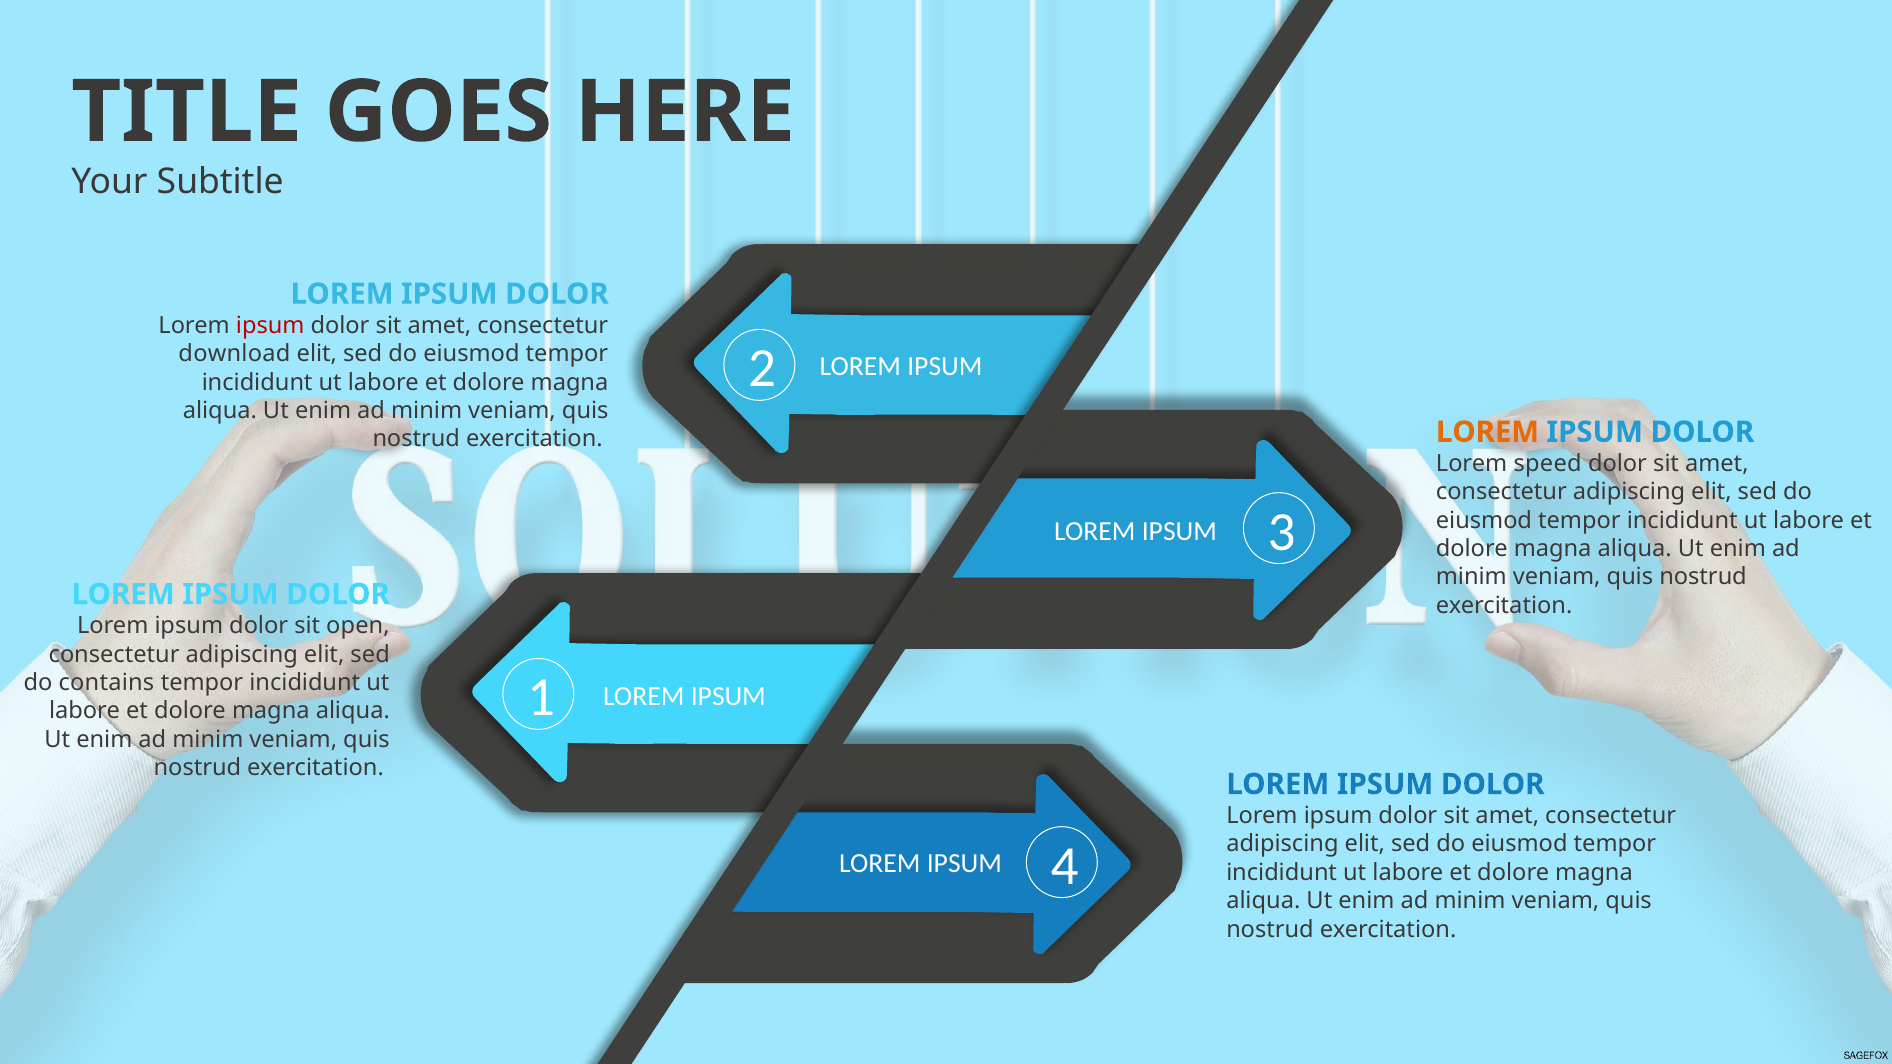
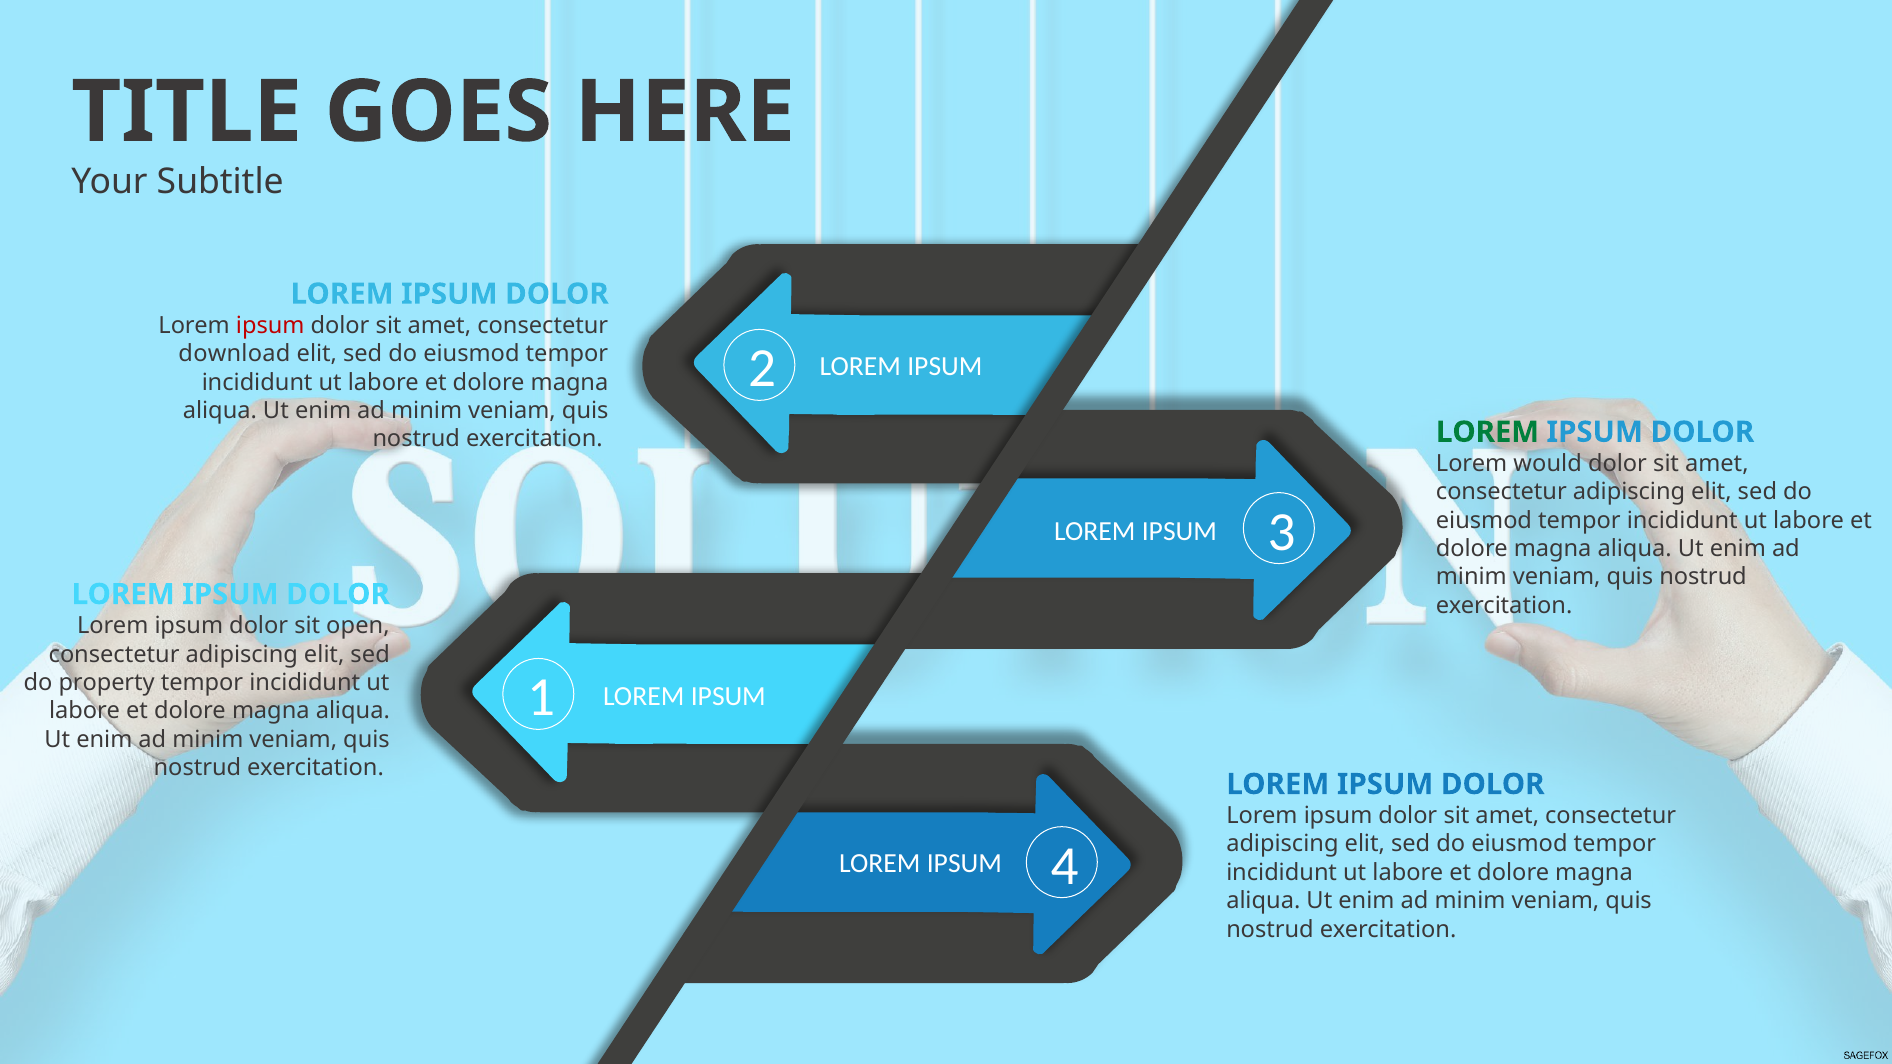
LOREM colour: orange -> green (1488, 432)
speed: speed -> would (1548, 464)
contains: contains -> property (107, 683)
